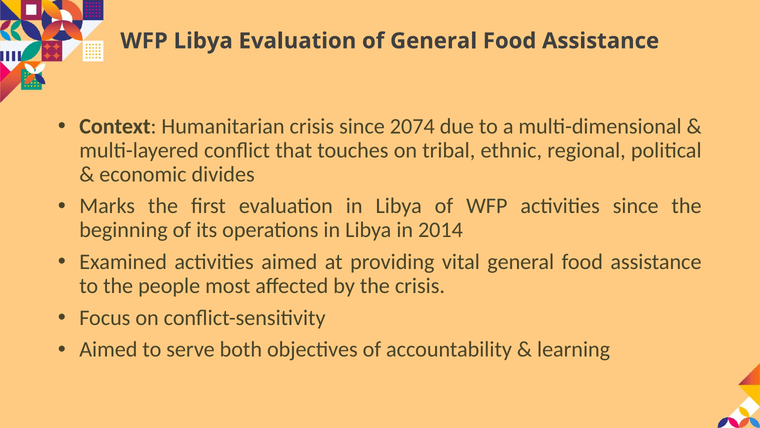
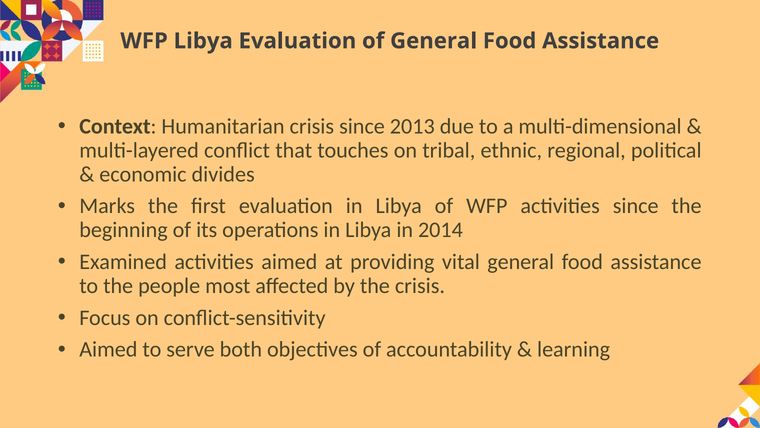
2074: 2074 -> 2013 (412, 126)
